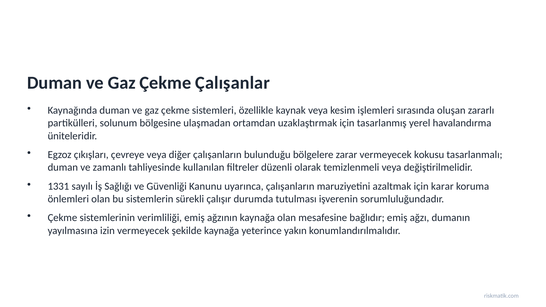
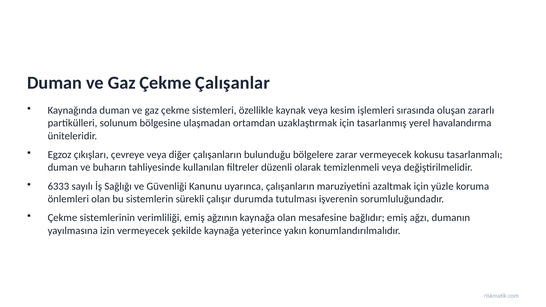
zamanlı: zamanlı -> buharın (109, 167)
1331: 1331 -> 6333 (58, 186)
karar: karar -> yüzle (442, 186)
